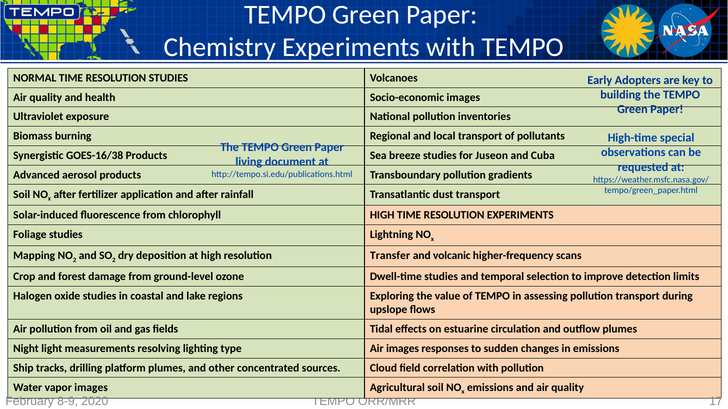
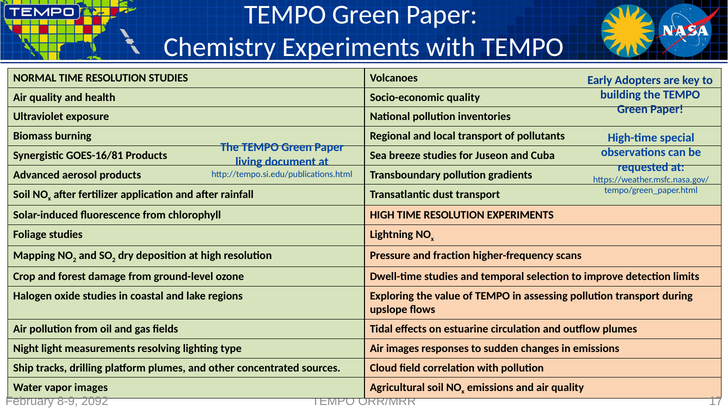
Socio-economic images: images -> quality (463, 97)
GOES-16/38: GOES-16/38 -> GOES-16/81 (95, 156)
Transfer: Transfer -> Pressure (390, 256)
volcanic: volcanic -> fraction (452, 256)
2020: 2020 -> 2092 (95, 402)
